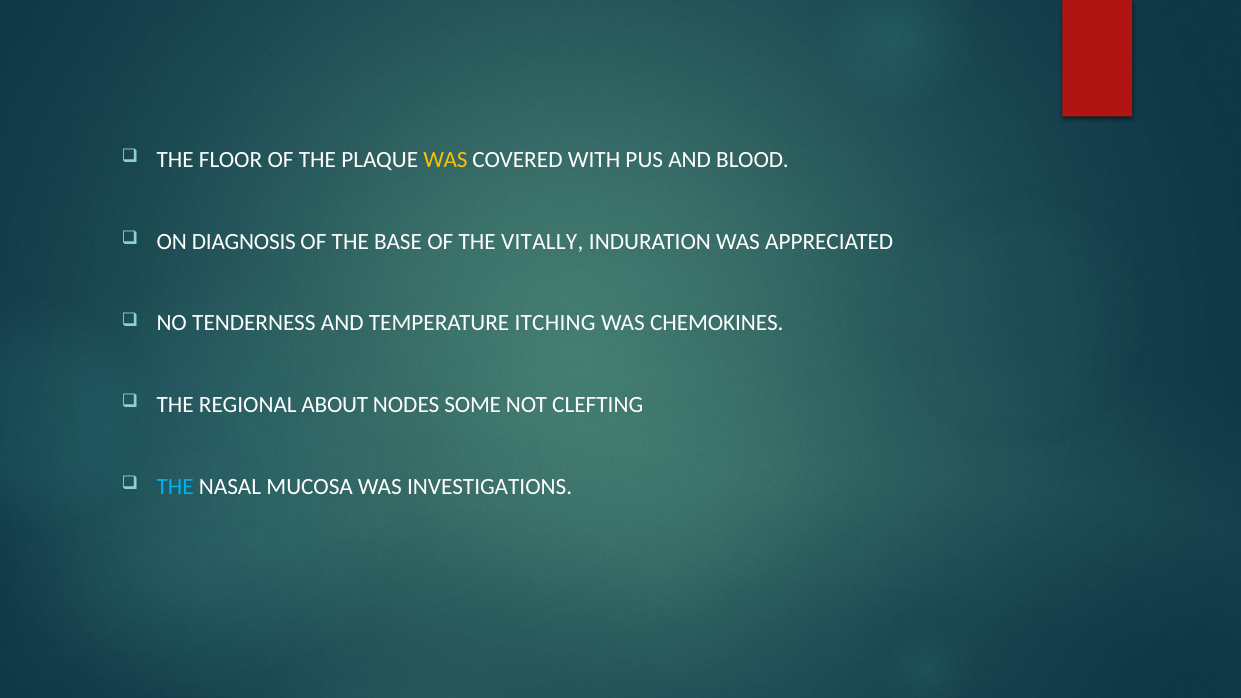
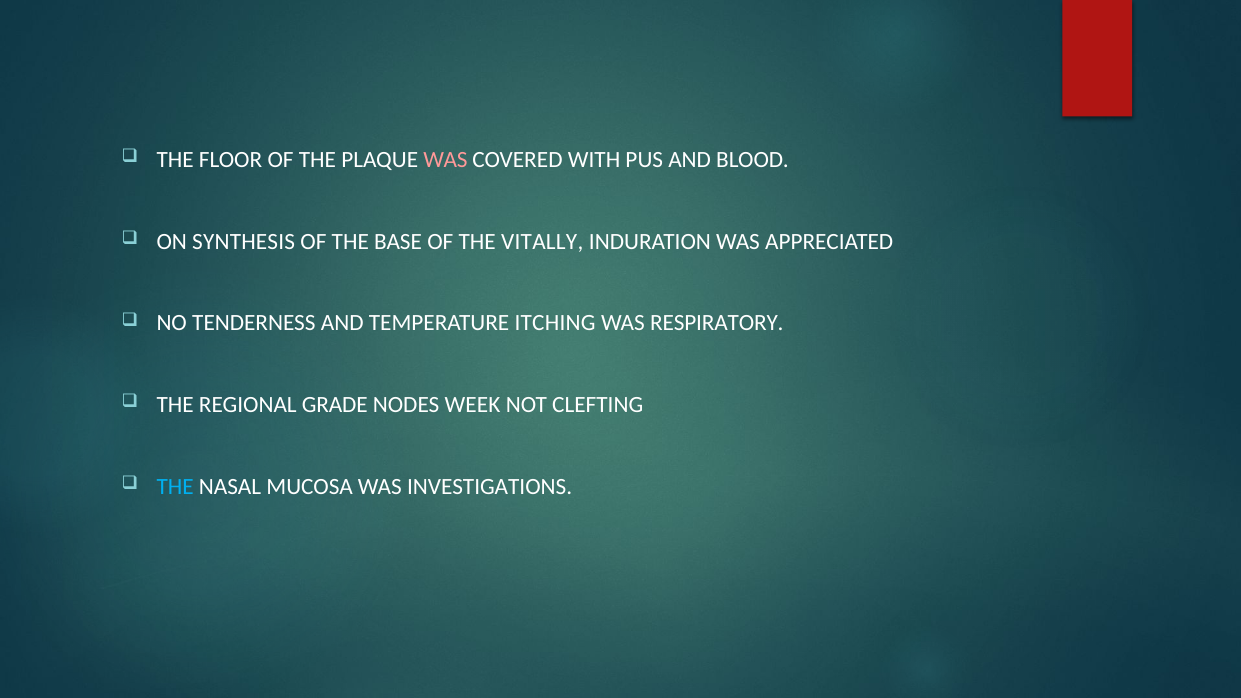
WAS colour: yellow -> pink (445, 160)
DIAGNOSIS: DIAGNOSIS -> SYNTHESIS (244, 242)
CHEMOKINES: CHEMOKINES -> RESPIRATORY (717, 323)
ABOUT: ABOUT -> GRADE (335, 405)
SOME: SOME -> WEEK (473, 405)
